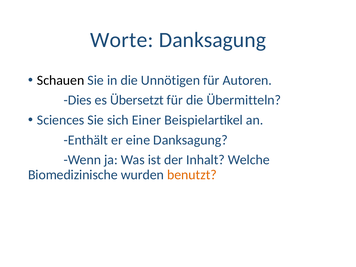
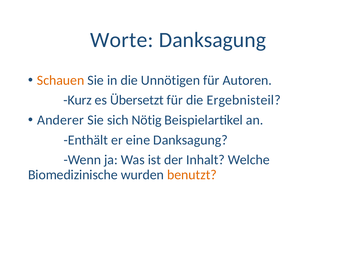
Schauen colour: black -> orange (61, 80)
Dies: Dies -> Kurz (78, 100)
Übermitteln: Übermitteln -> Ergebnisteil (244, 100)
Sciences: Sciences -> Anderer (61, 120)
Einer: Einer -> Nötig (147, 120)
